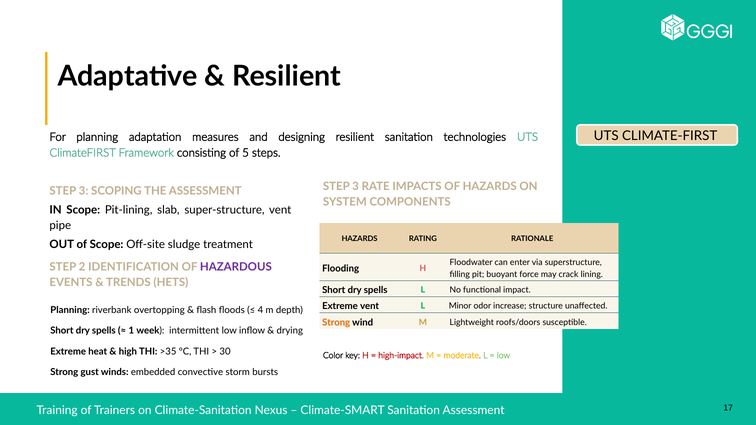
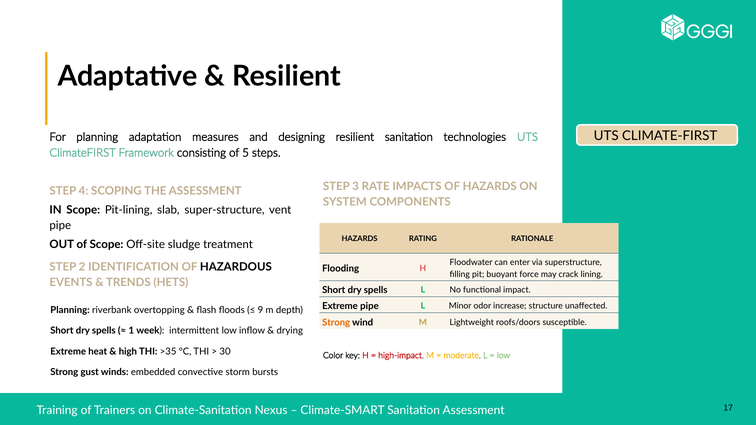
3: 3 -> 4 (84, 191)
HAZARDOUS colour: purple -> black (236, 267)
Extreme vent: vent -> pipe (370, 306)
4: 4 -> 9 (260, 310)
